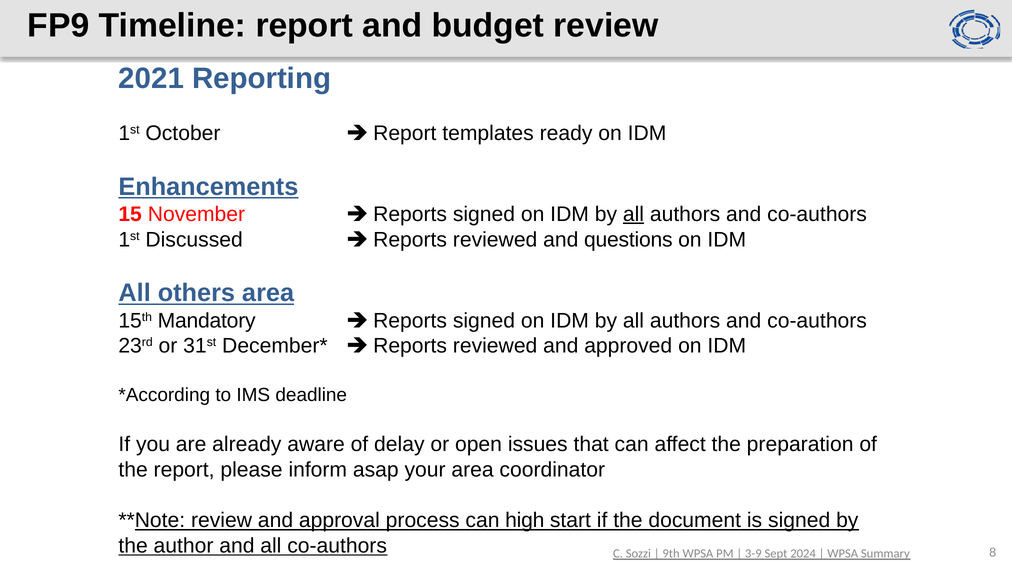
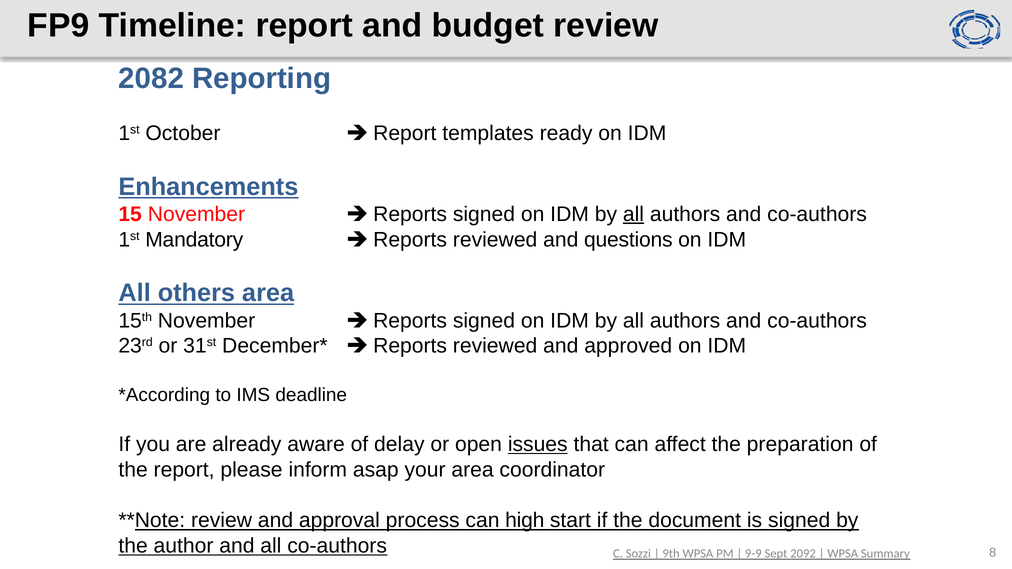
2021: 2021 -> 2082 (151, 78)
Discussed: Discussed -> Mandatory (194, 240)
15th Mandatory: Mandatory -> November (207, 321)
issues underline: none -> present (538, 445)
3-9: 3-9 -> 9-9 (753, 554)
2024: 2024 -> 2092 (803, 554)
